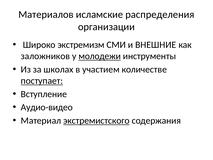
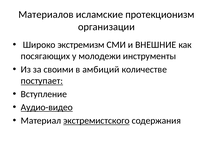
распределения: распределения -> протекционизм (160, 14)
заложников: заложников -> посягающих (45, 56)
молодежи underline: present -> none (100, 56)
школах: школах -> своими (59, 69)
участием: участием -> амбиций (101, 69)
Аудио-видео underline: none -> present (47, 107)
